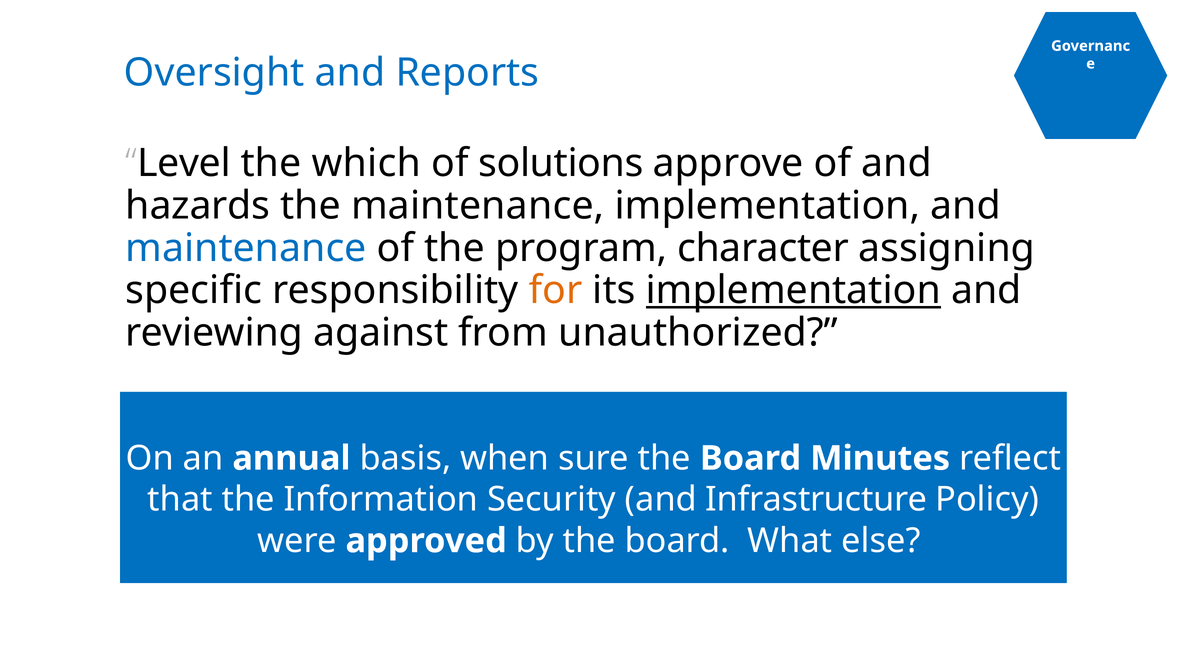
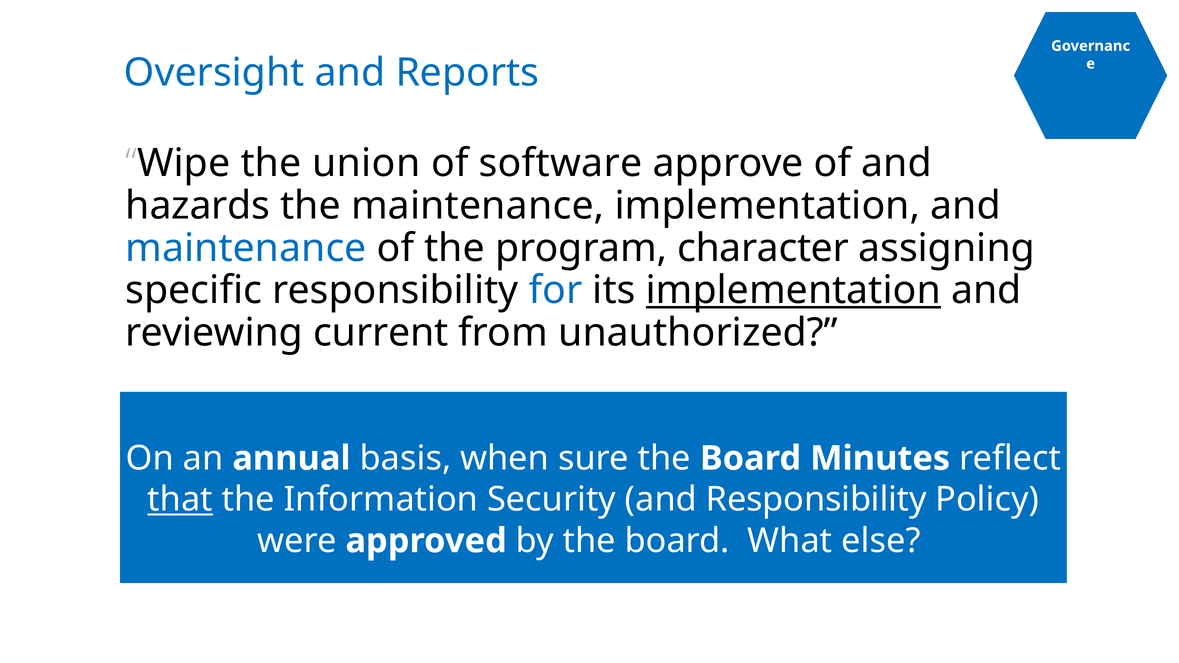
Level: Level -> Wipe (184, 163)
which: which -> union (366, 163)
solutions: solutions -> software (561, 163)
for colour: orange -> blue (556, 291)
against: against -> current (381, 333)
that underline: none -> present (180, 500)
Infrastructure: Infrastructure -> Responsibility (816, 500)
